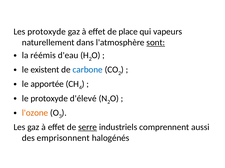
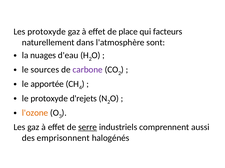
vapeurs: vapeurs -> facteurs (168, 32)
sont underline: present -> none (156, 43)
réémis: réémis -> nuages (43, 56)
existent: existent -> sources (45, 70)
carbone colour: blue -> purple (88, 70)
d'élevé: d'élevé -> d'rejets (83, 99)
